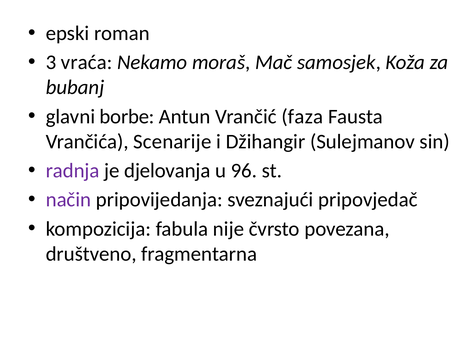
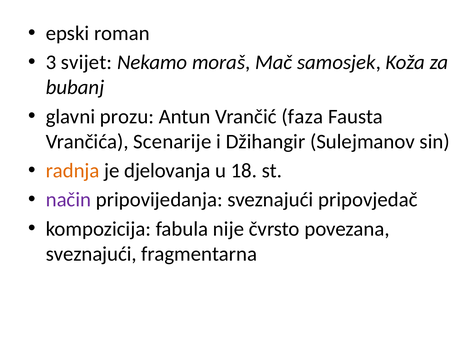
vraća: vraća -> svijet (87, 63)
borbe: borbe -> prozu (127, 117)
radnja colour: purple -> orange (73, 171)
96: 96 -> 18 (244, 171)
društveno: društveno -> sveznajući (91, 254)
